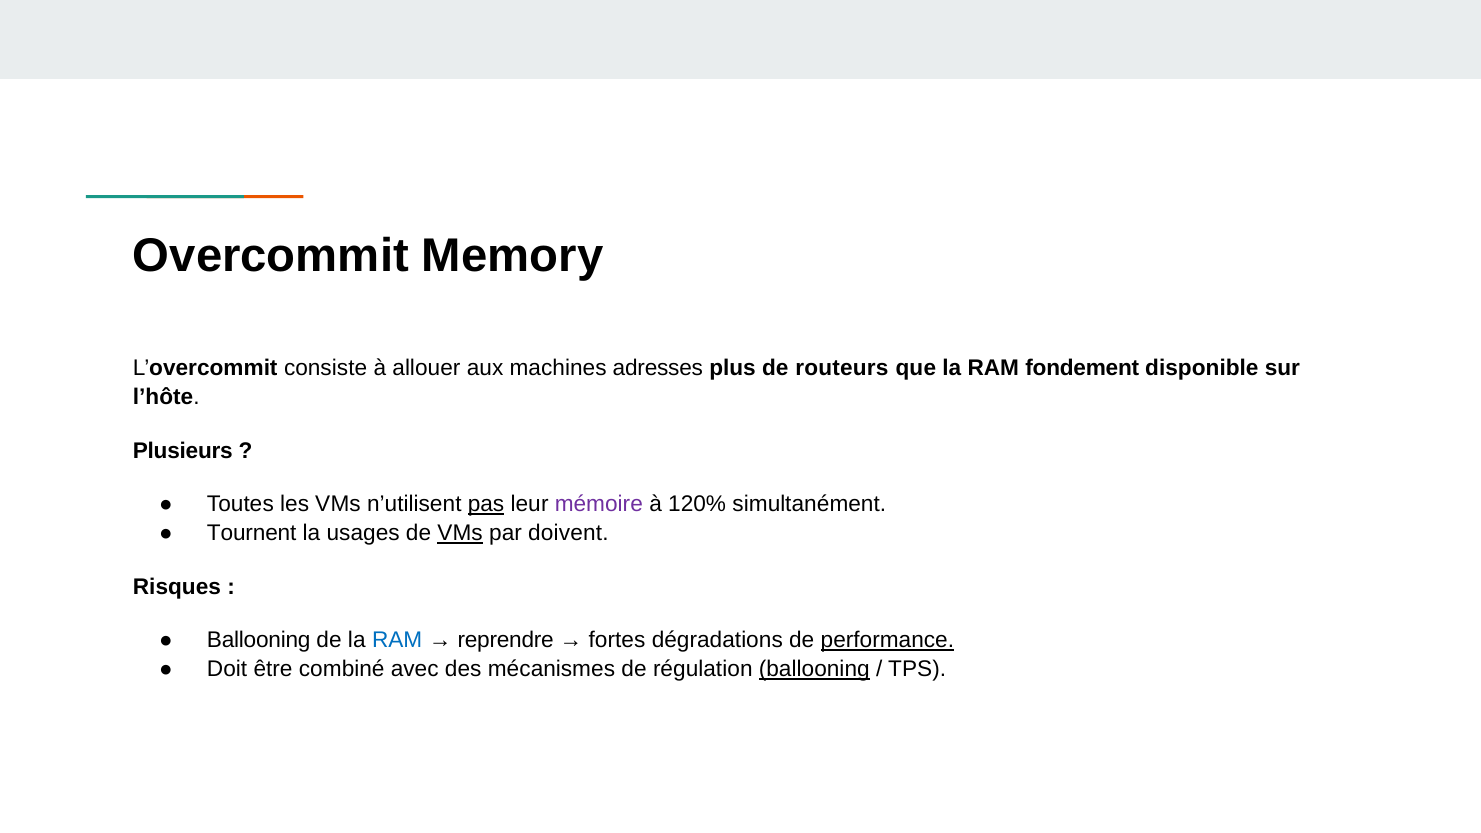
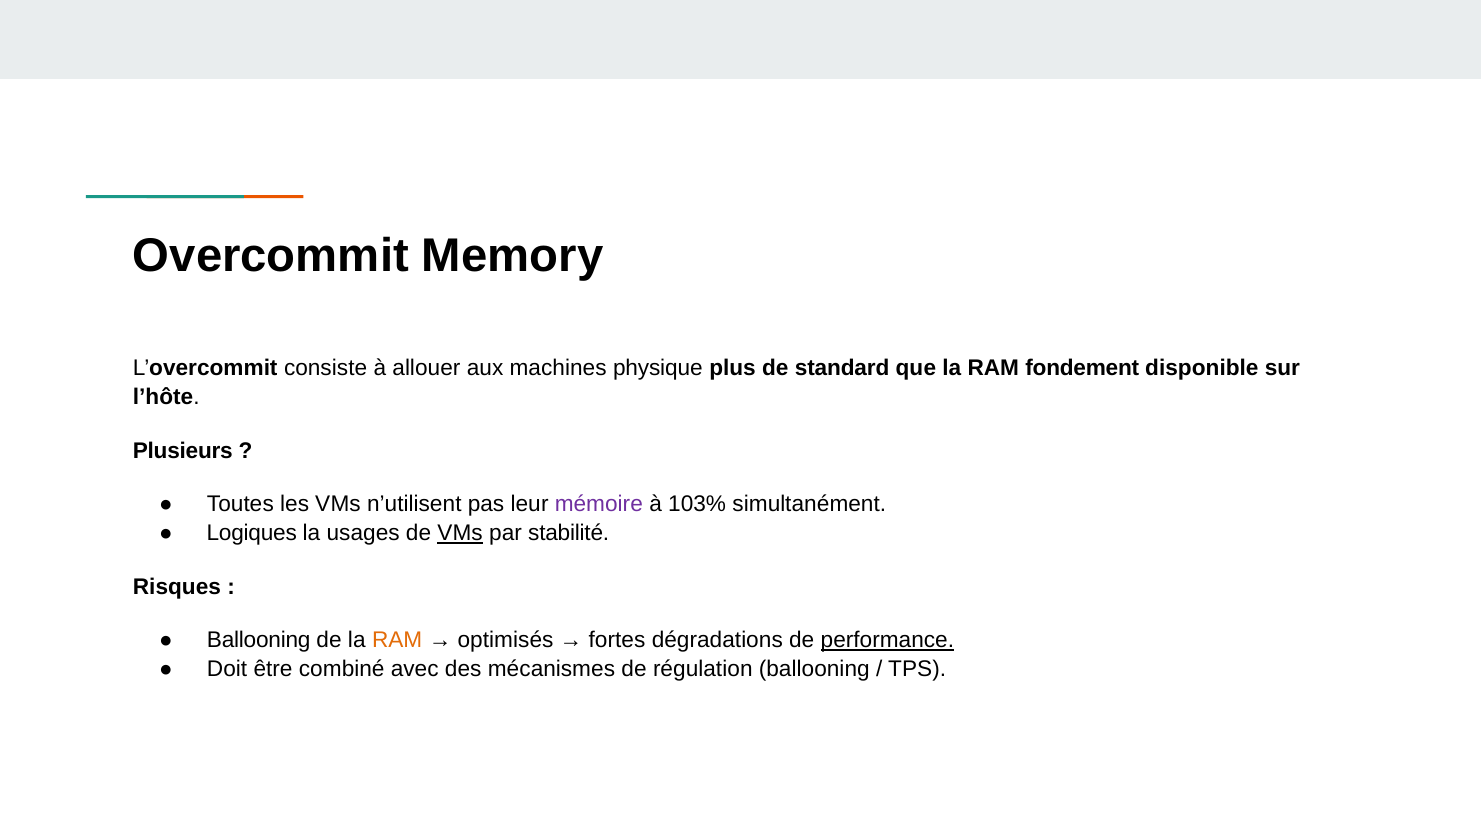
adresses: adresses -> physique (658, 368)
routeurs: routeurs -> standard (842, 368)
pas underline: present -> none (486, 504)
120%: 120% -> 103% (697, 504)
Tournent: Tournent -> Logiques (252, 533)
doivent: doivent -> stabilité (569, 533)
RAM colour: blue -> orange (397, 640)
reprendre: reprendre -> optimisés (506, 640)
ballooning underline: present -> none (814, 669)
